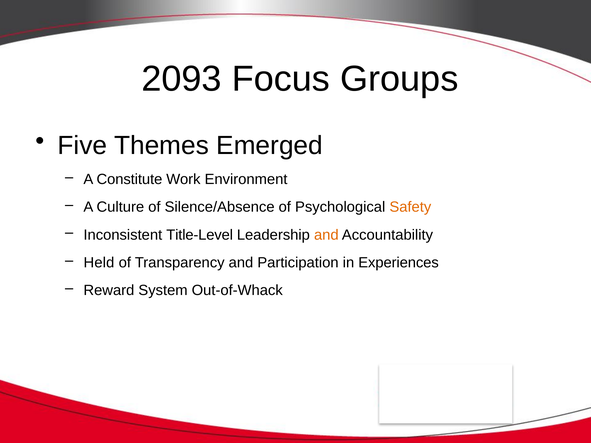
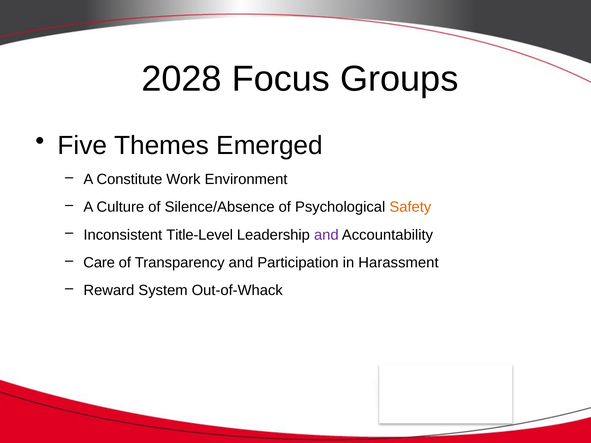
2093: 2093 -> 2028 (182, 79)
and colour: orange -> purple (326, 235)
Held: Held -> Care (99, 263)
Experiences: Experiences -> Harassment (398, 263)
